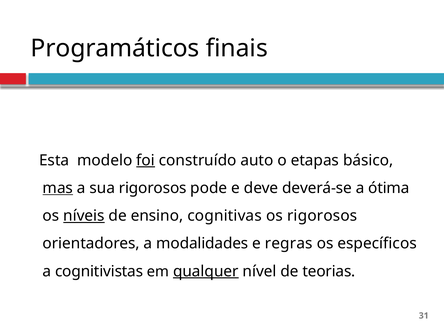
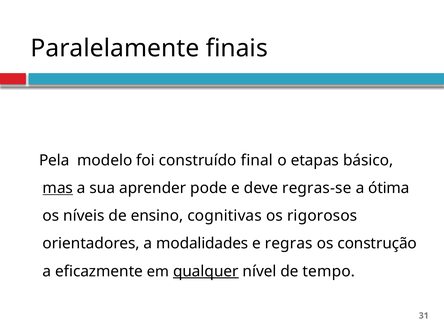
Programáticos: Programáticos -> Paralelamente (115, 48)
Esta: Esta -> Pela (54, 160)
foi underline: present -> none (146, 160)
auto: auto -> final (257, 160)
sua rigorosos: rigorosos -> aprender (153, 188)
deverá-se: deverá-se -> regras-se (317, 188)
níveis underline: present -> none (84, 216)
específicos: específicos -> construção (377, 244)
cognitivistas: cognitivistas -> eficazmente (99, 271)
teorias: teorias -> tempo (329, 271)
